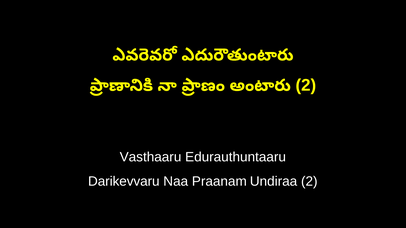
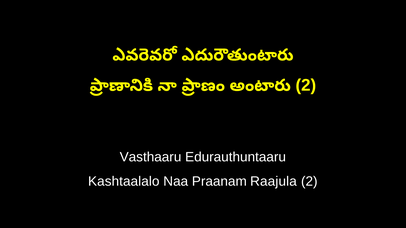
Darikevvaru: Darikevvaru -> Kashtaalalo (124, 182)
Undiraa: Undiraa -> Raajula (273, 182)
